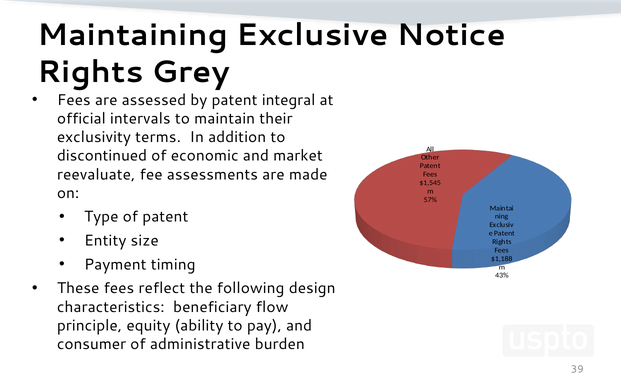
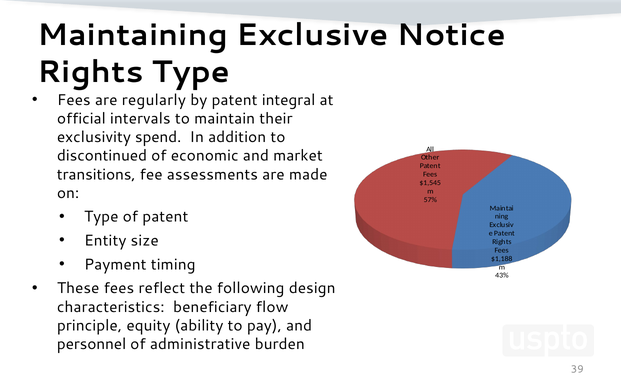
Rights Grey: Grey -> Type (191, 72)
assessed: assessed -> regularly (154, 100)
terms: terms -> spend (158, 137)
reevaluate: reevaluate -> transitions (96, 175)
consumer: consumer -> personnel (92, 344)
